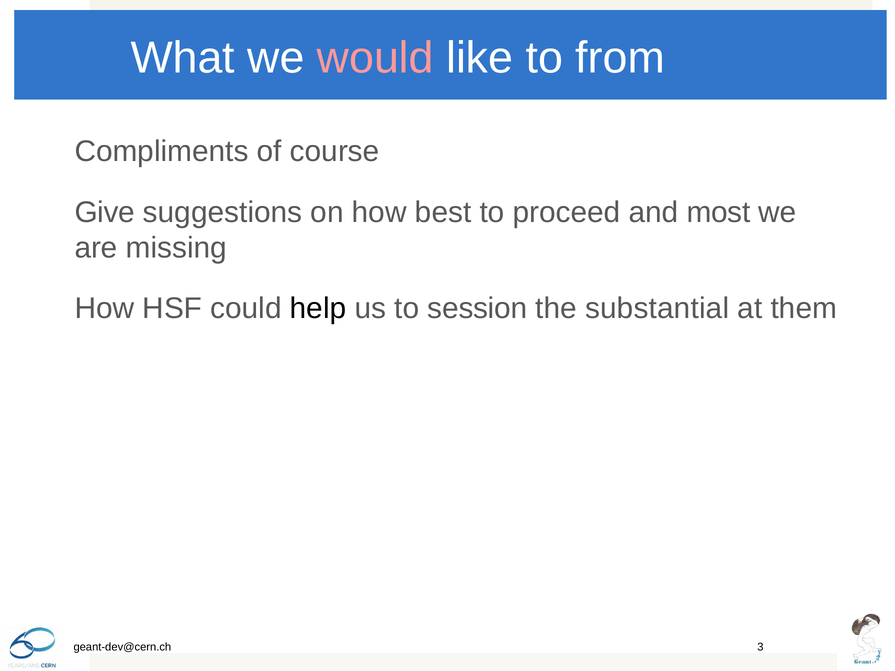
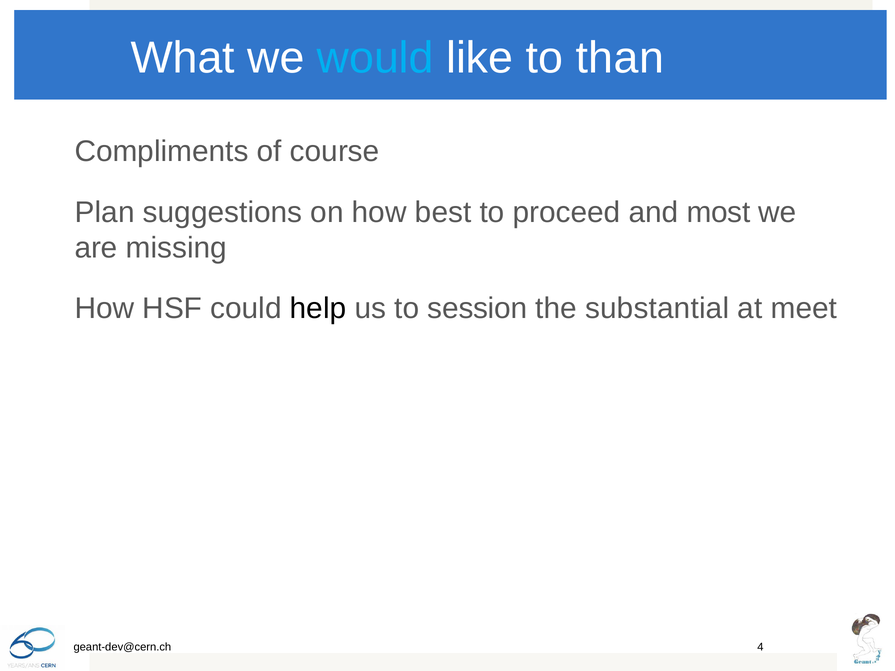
would colour: pink -> light blue (375, 58)
from: from -> than (620, 58)
Give: Give -> Plan (105, 212)
them: them -> meet (804, 309)
3: 3 -> 4 (760, 647)
